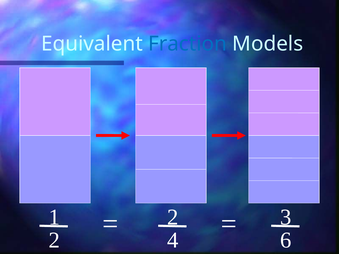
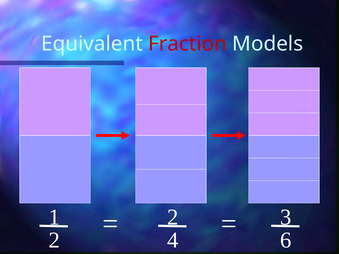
Fraction colour: blue -> red (188, 44)
